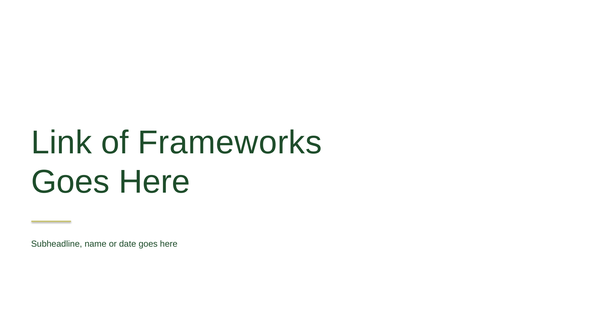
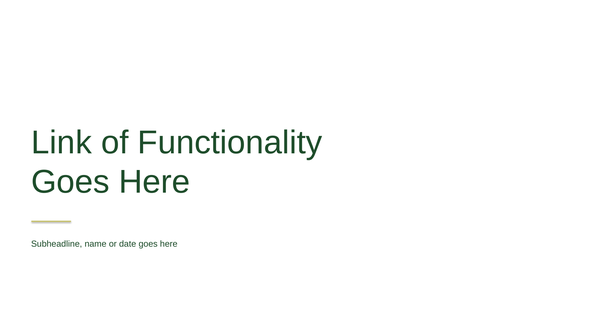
Frameworks: Frameworks -> Functionality (230, 142)
